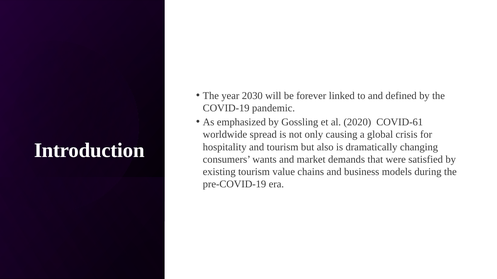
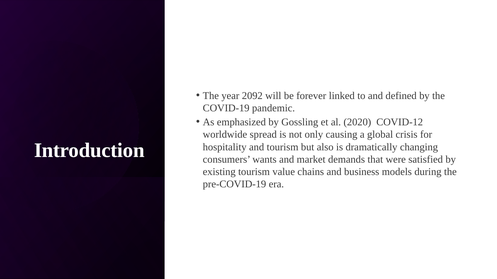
2030: 2030 -> 2092 (252, 96)
COVID-61: COVID-61 -> COVID-12 (400, 122)
